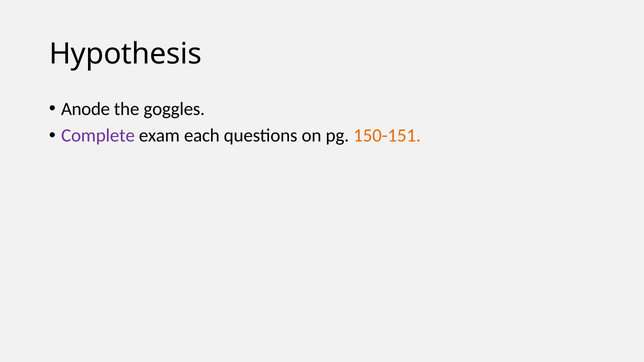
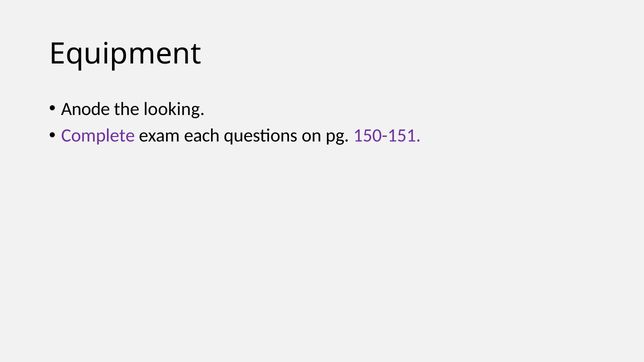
Hypothesis: Hypothesis -> Equipment (125, 54)
goggles: goggles -> looking (174, 109)
150-151 colour: orange -> purple (387, 136)
